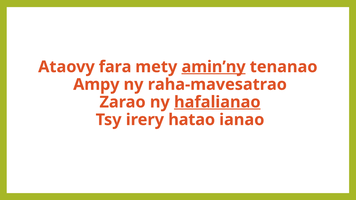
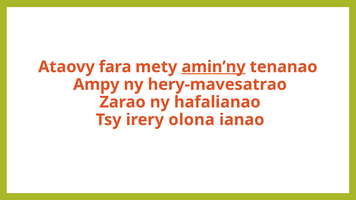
raha-mavesatrao: raha-mavesatrao -> hery-mavesatrao (217, 85)
hafalianao underline: present -> none (217, 102)
hatao: hatao -> olona (192, 120)
